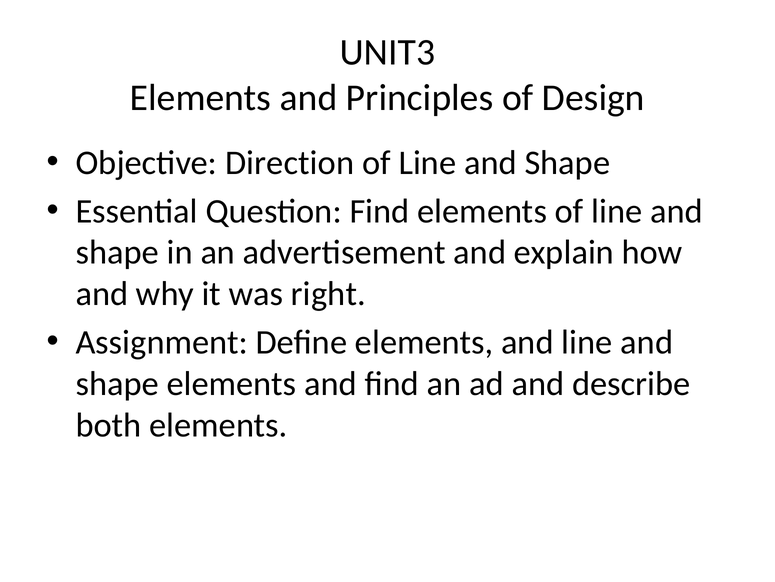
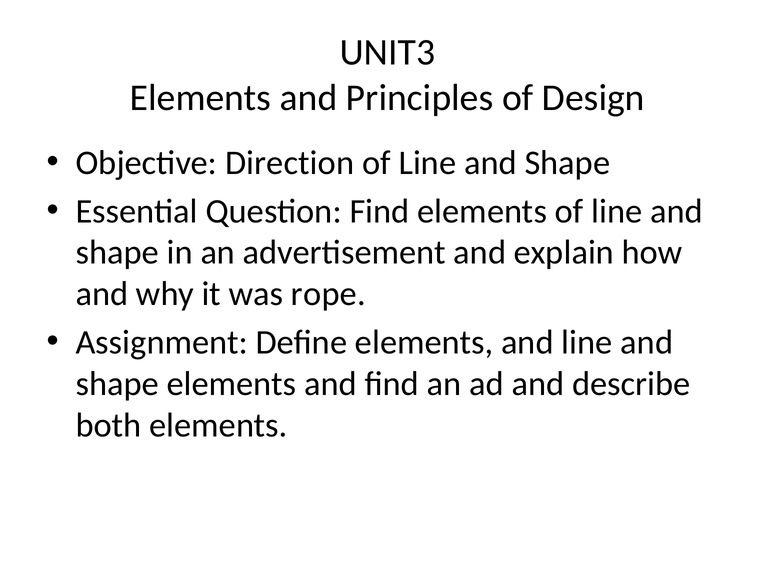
right: right -> rope (328, 294)
